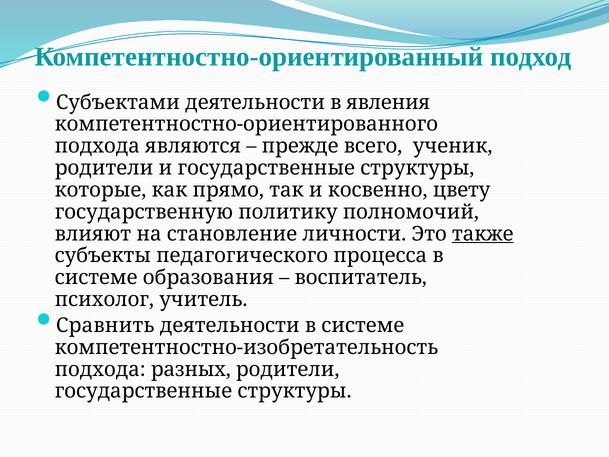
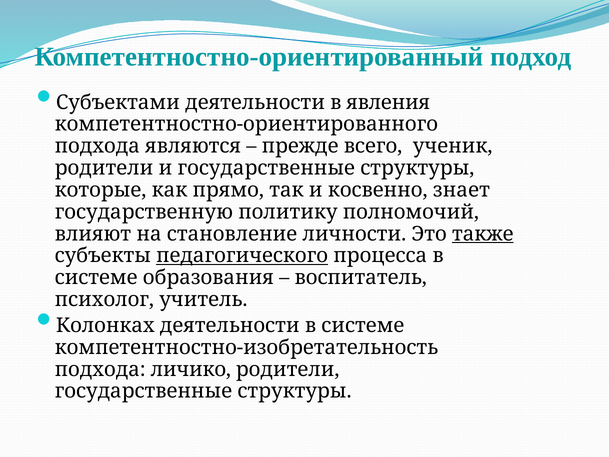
цвету: цвету -> знает (461, 190)
педагогического underline: none -> present (242, 256)
Сравнить: Сравнить -> Колонках (105, 325)
разных: разных -> личико (191, 369)
